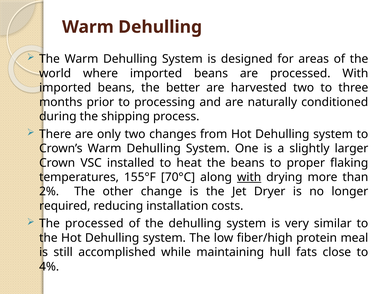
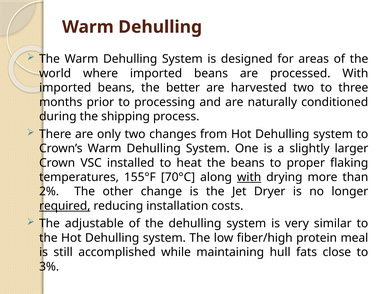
required underline: none -> present (65, 206)
The processed: processed -> adjustable (94, 224)
4%: 4% -> 3% (49, 267)
